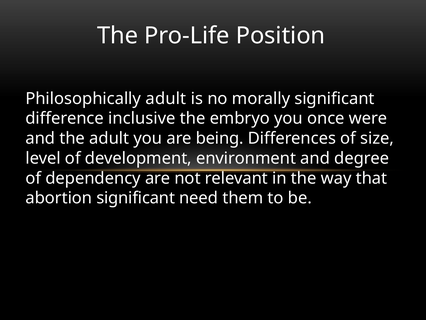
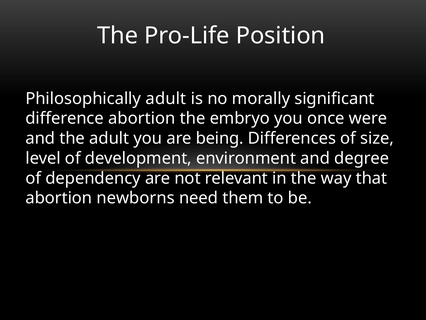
difference inclusive: inclusive -> abortion (142, 118)
abortion significant: significant -> newborns (136, 198)
